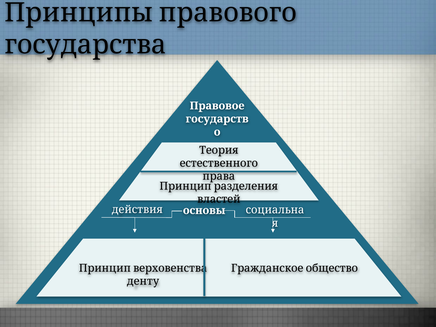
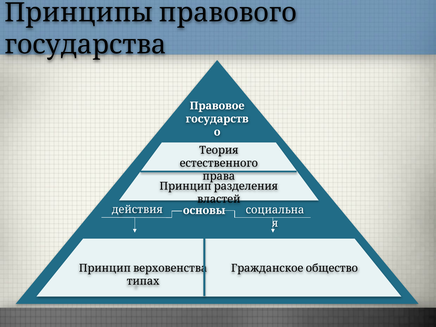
денту: денту -> типах (143, 281)
